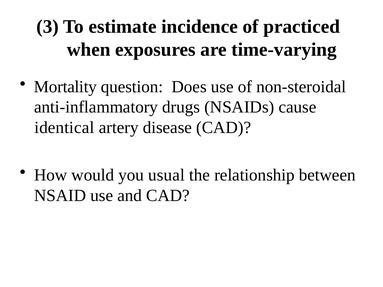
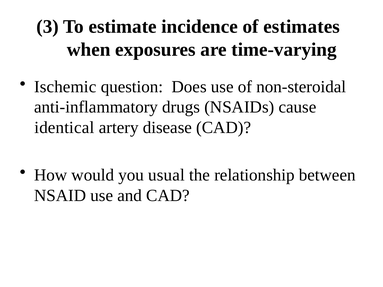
practiced: practiced -> estimates (302, 27)
Mortality: Mortality -> Ischemic (65, 87)
